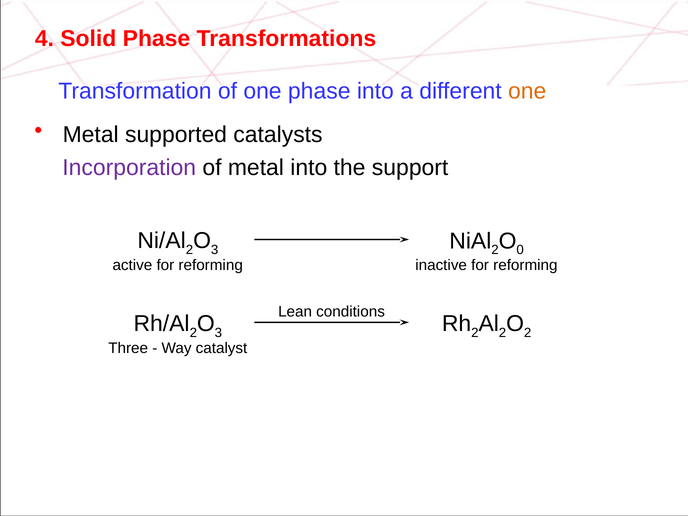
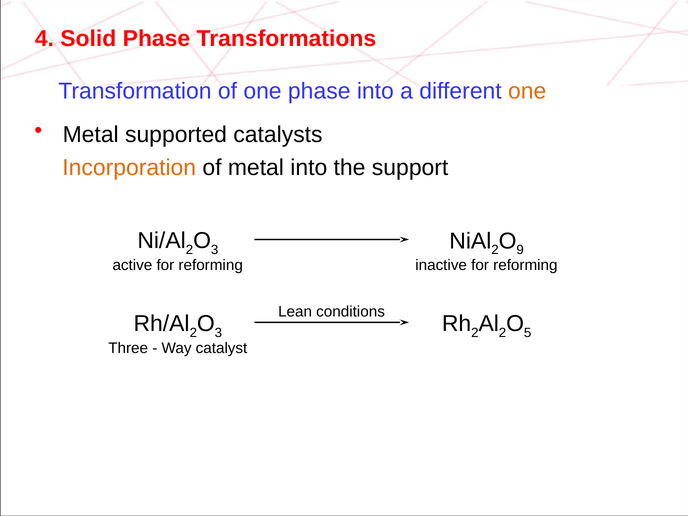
Incorporation colour: purple -> orange (129, 167)
0: 0 -> 9 (520, 250)
2: 2 -> 5 (528, 333)
